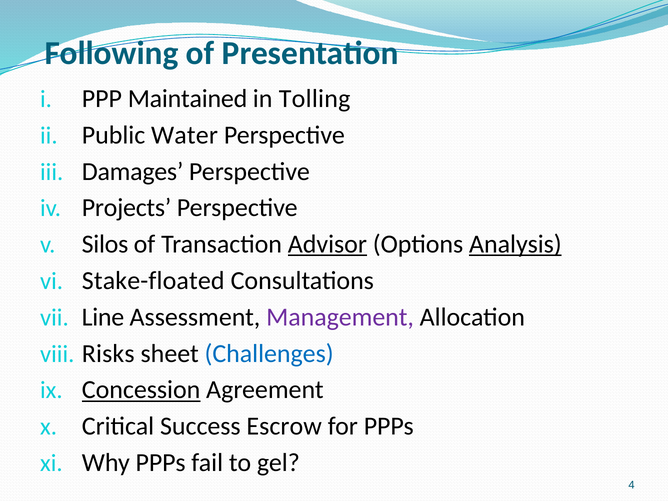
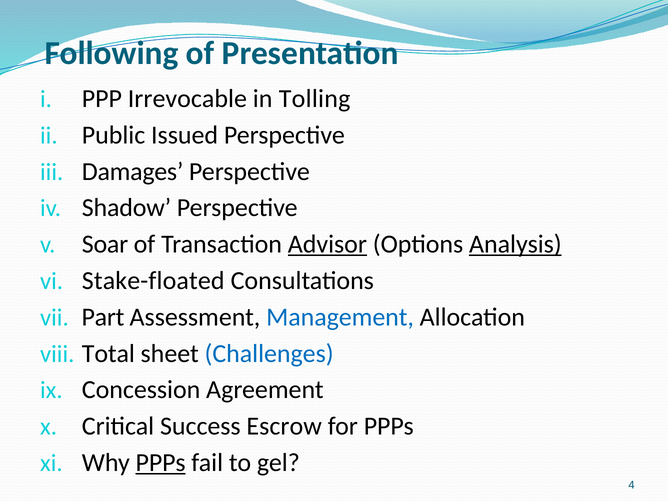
Maintained: Maintained -> Irrevocable (187, 99)
Water: Water -> Issued (185, 135)
Projects: Projects -> Shadow (126, 208)
Silos: Silos -> Soar (105, 244)
Line: Line -> Part (103, 317)
Management colour: purple -> blue (340, 317)
Risks: Risks -> Total (108, 353)
Concession underline: present -> none (141, 390)
PPPs underline: none -> present (161, 463)
